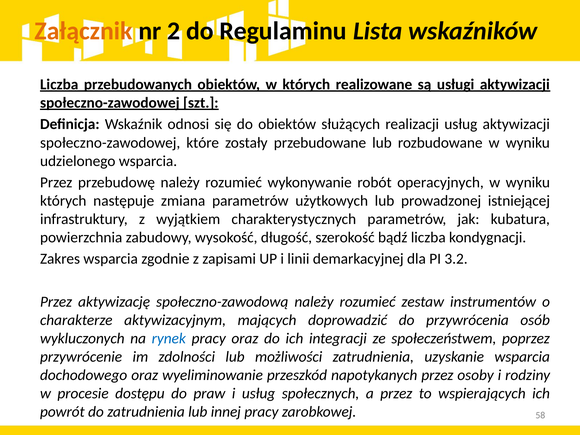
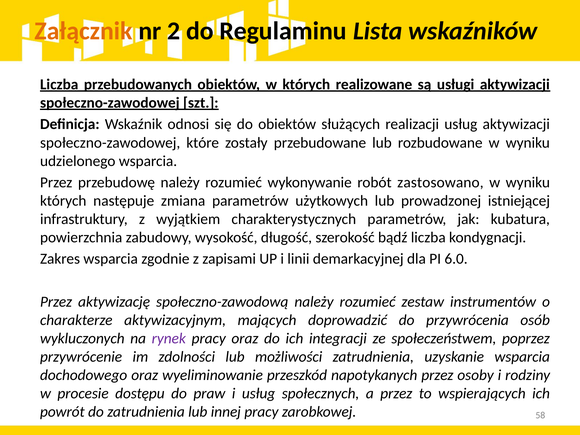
operacyjnych: operacyjnych -> zastosowano (440, 182)
3.2: 3.2 -> 6.0 (456, 259)
rynek colour: blue -> purple (169, 338)
